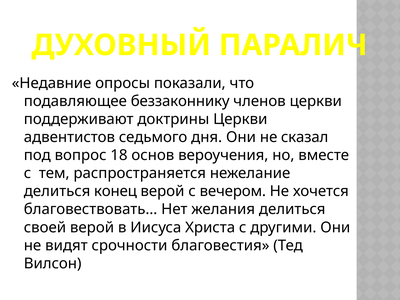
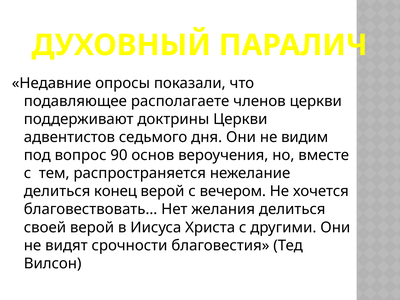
беззаконнику: беззаконнику -> располагаете (180, 101)
сказал: сказал -> видим (305, 137)
18: 18 -> 90 (119, 155)
